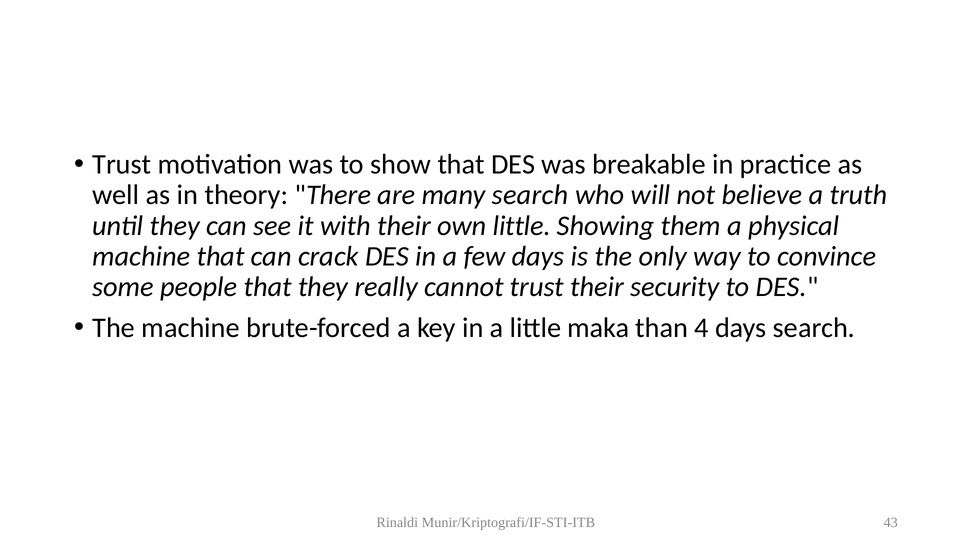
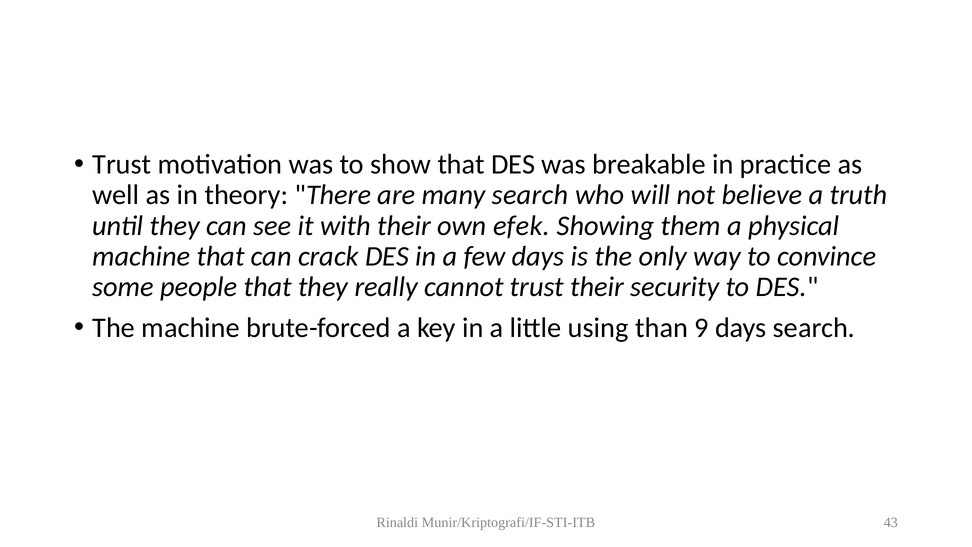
own little: little -> efek (521, 226)
maka: maka -> using (598, 328)
4: 4 -> 9 (701, 328)
